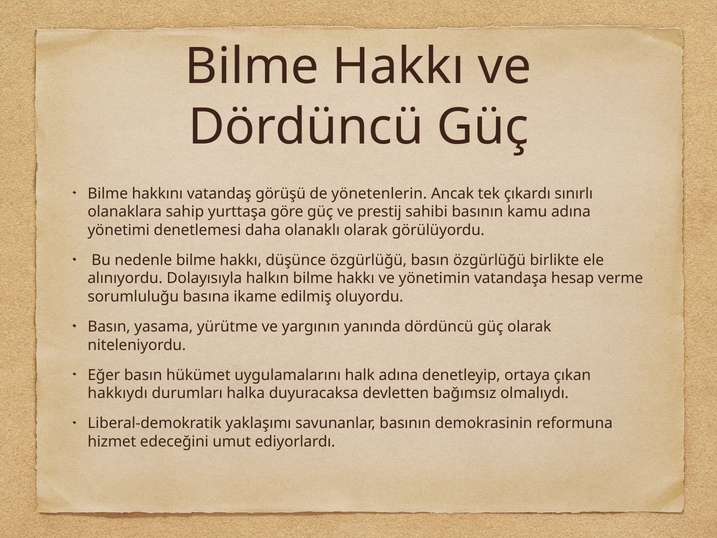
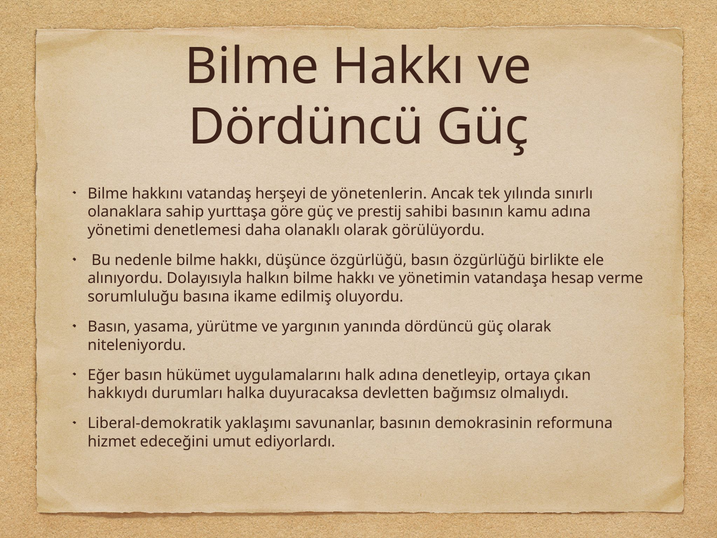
görüşü: görüşü -> herşeyi (281, 194)
çıkardı: çıkardı -> yılında (527, 194)
